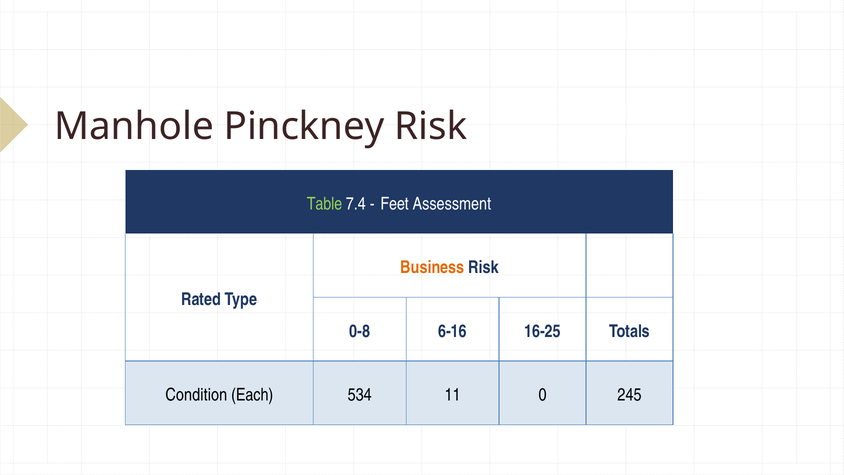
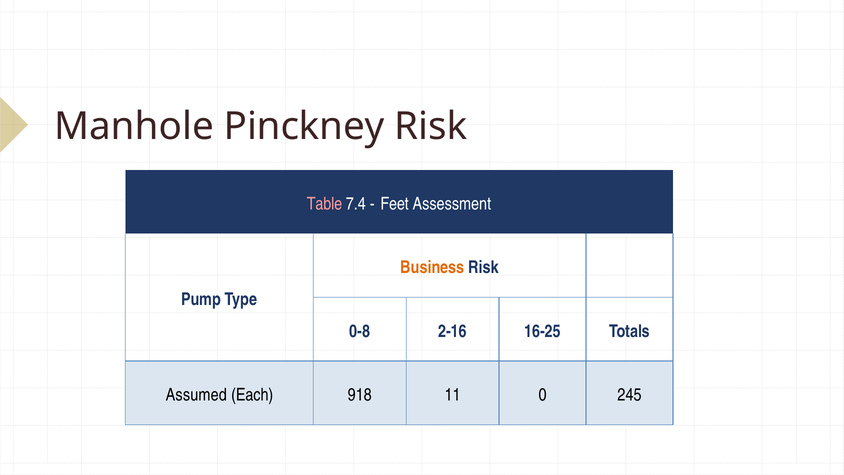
Table colour: light green -> pink (324, 204)
Rated: Rated -> Pump (201, 299)
6-16: 6-16 -> 2-16 (453, 331)
Condition: Condition -> Assumed (196, 395)
534: 534 -> 918 (360, 395)
